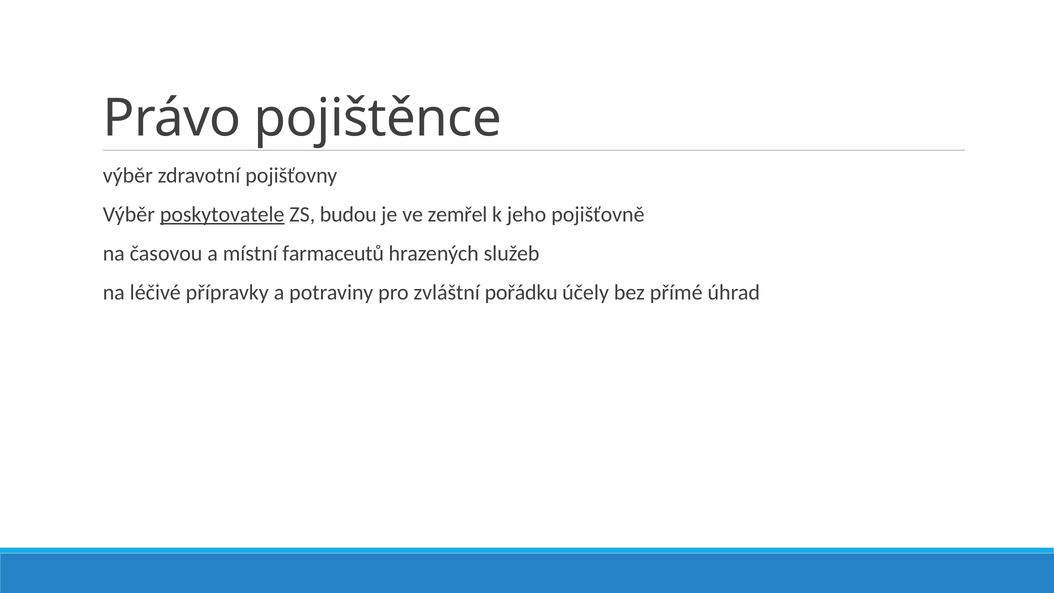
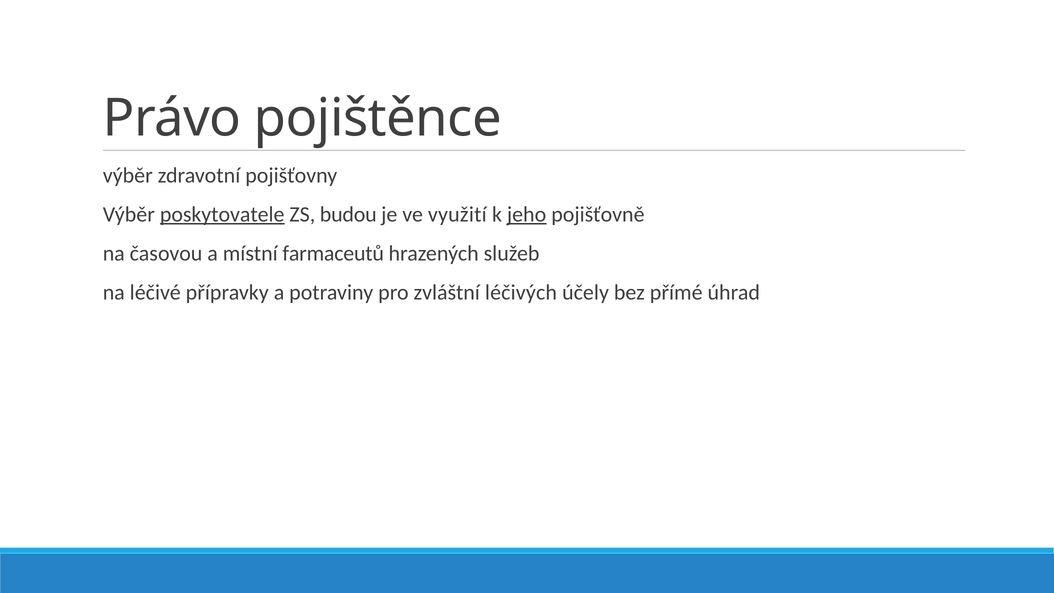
zemřel: zemřel -> využití (457, 214)
jeho underline: none -> present (527, 214)
pořádku: pořádku -> léčivých (521, 293)
